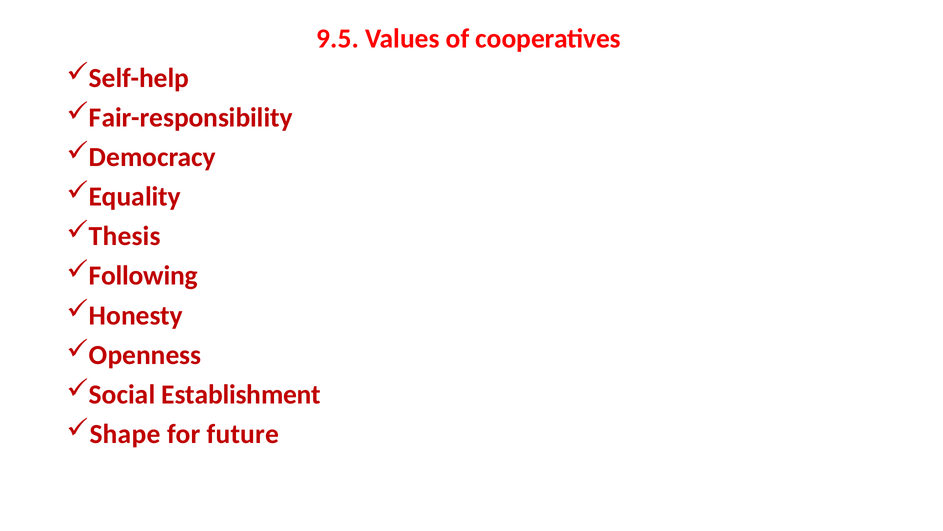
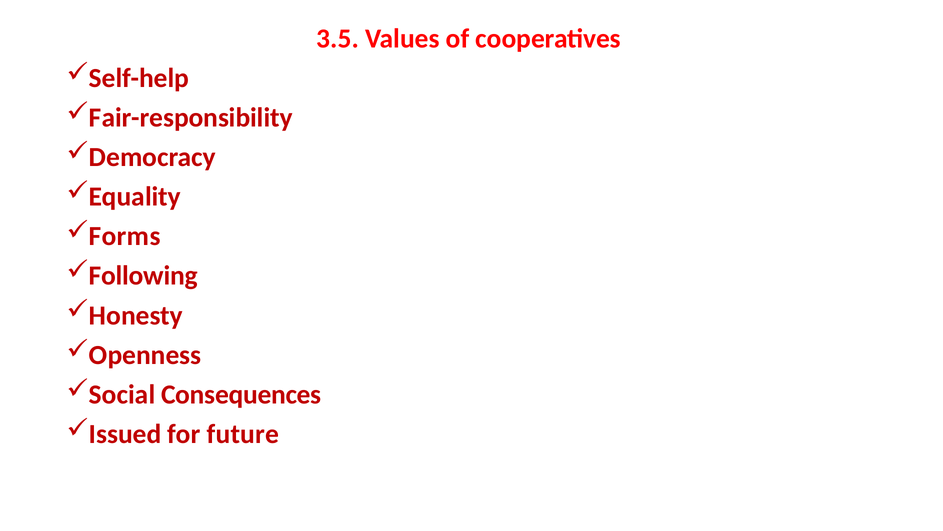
9.5: 9.5 -> 3.5 (338, 39)
Thesis: Thesis -> Forms (125, 236)
Establishment: Establishment -> Consequences (241, 394)
Shape: Shape -> Issued (125, 434)
